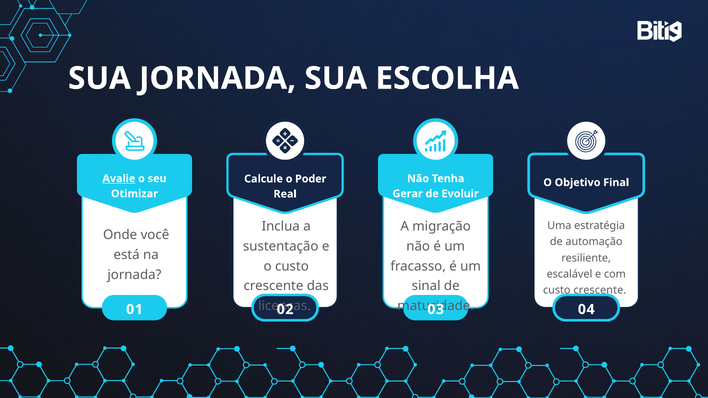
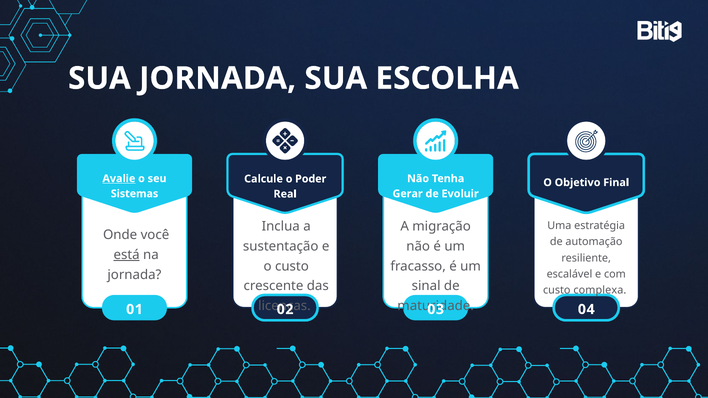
Otimizar: Otimizar -> Sistemas (135, 194)
está underline: none -> present (127, 255)
crescente: crescente -> complexa (600, 291)
